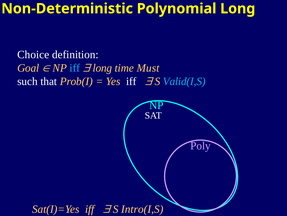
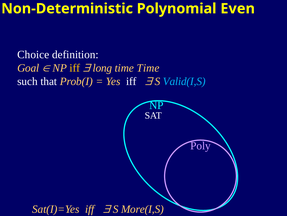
Polynomial Long: Long -> Even (238, 9)
iff colour: light blue -> yellow (75, 68)
time Must: Must -> Time (148, 68)
Intro(I,S: Intro(I,S -> More(I,S (142, 209)
